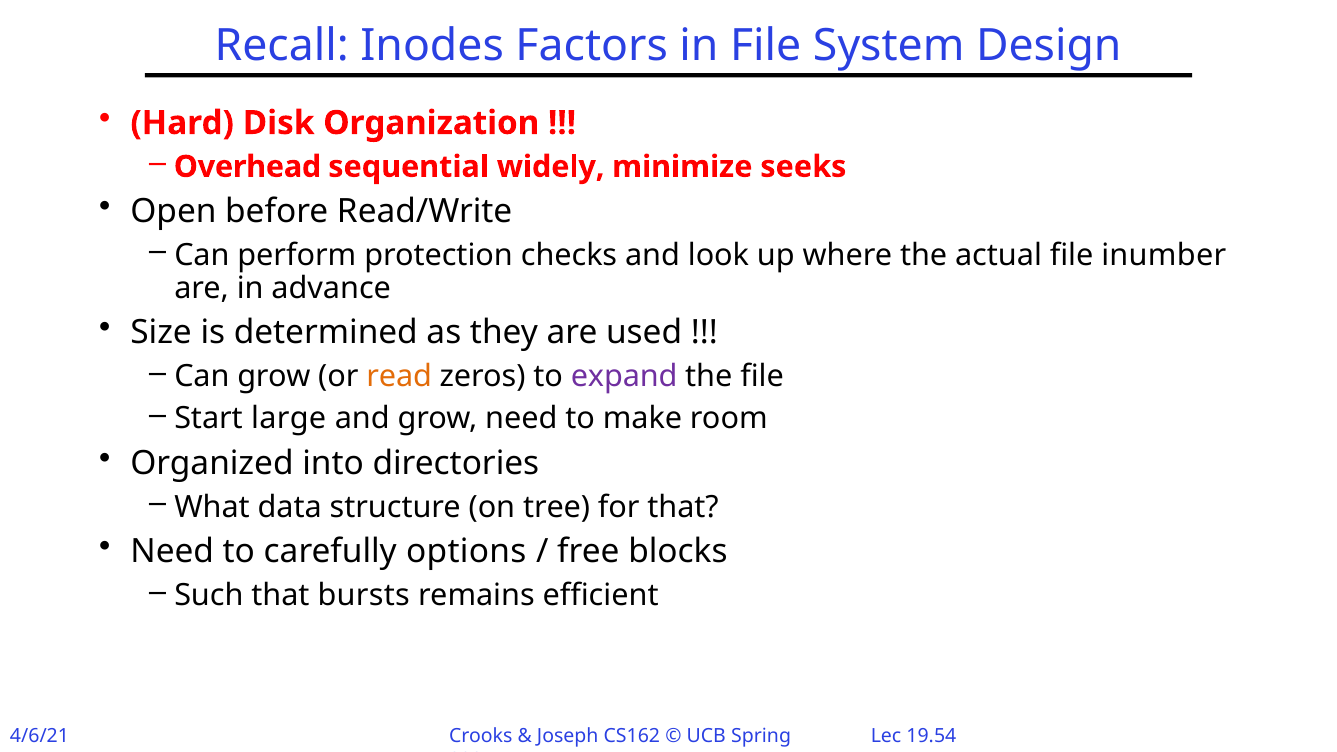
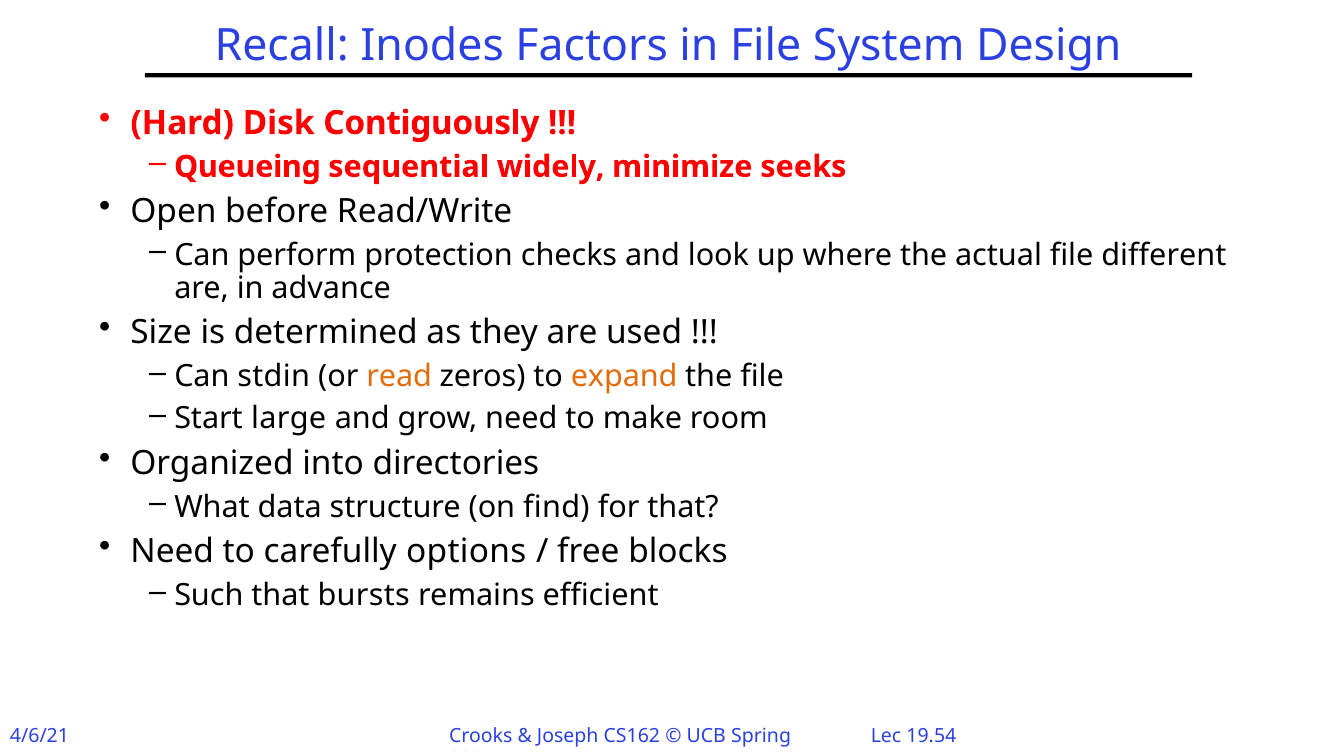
Organization: Organization -> Contiguously (431, 123)
Overhead: Overhead -> Queueing (247, 167)
inumber: inumber -> different (1164, 255)
Can grow: grow -> stdin (274, 376)
expand colour: purple -> orange (624, 376)
tree: tree -> find (556, 507)
